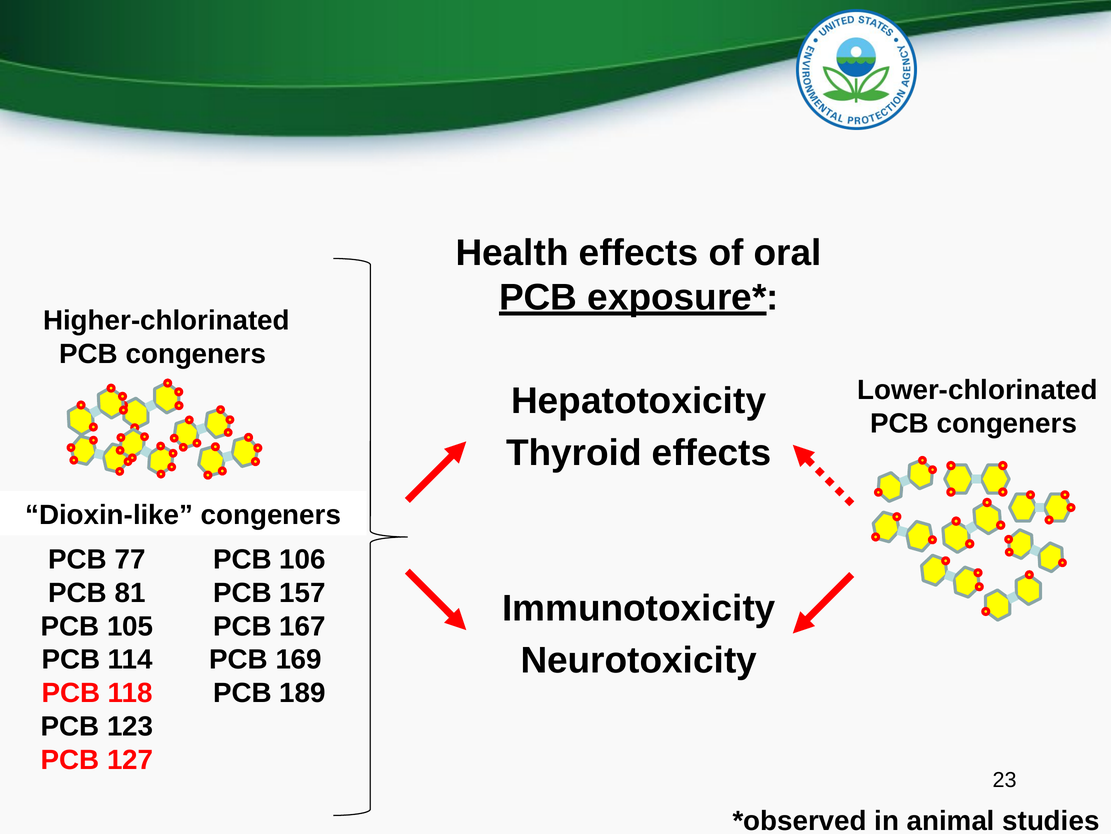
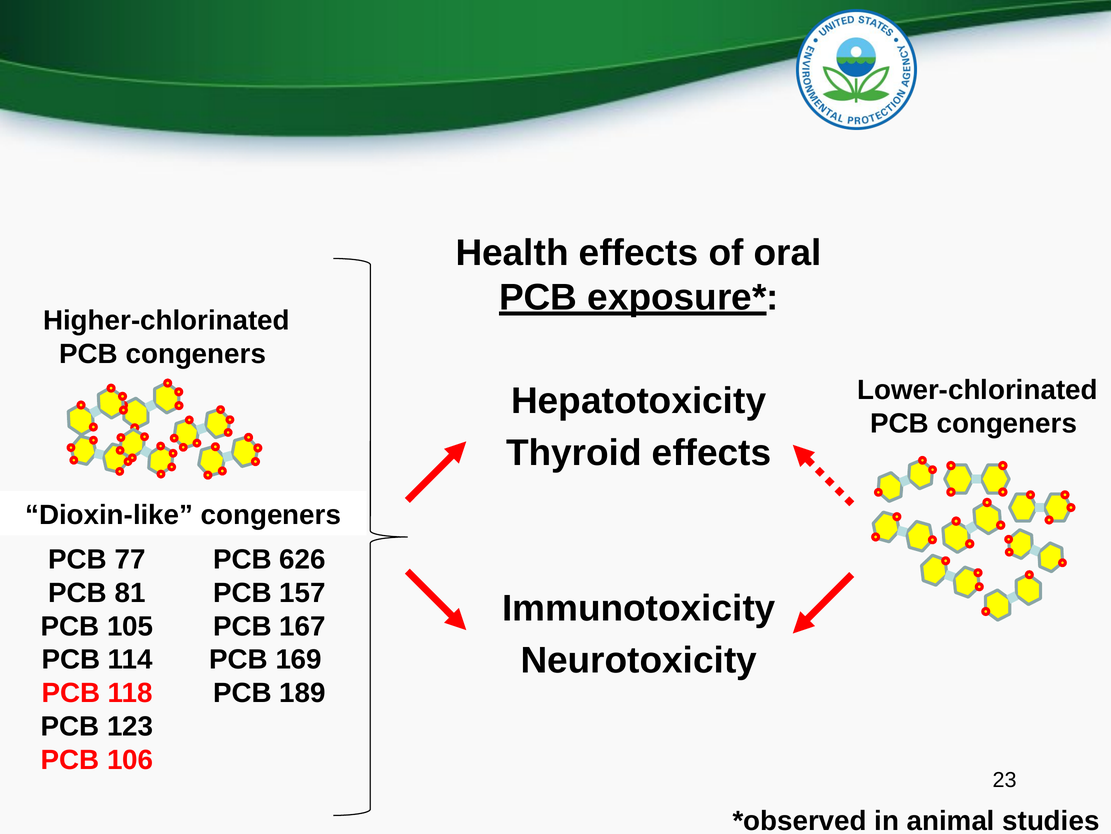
106: 106 -> 626 (303, 559)
127: 127 -> 106 (130, 759)
